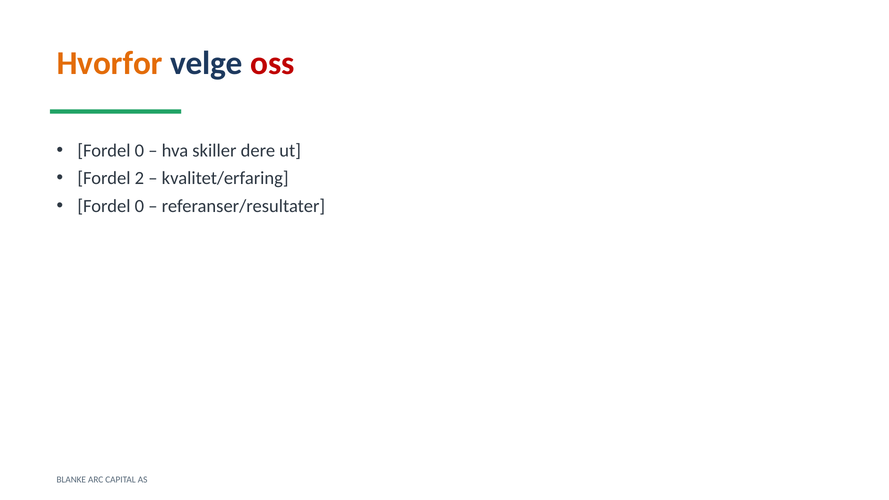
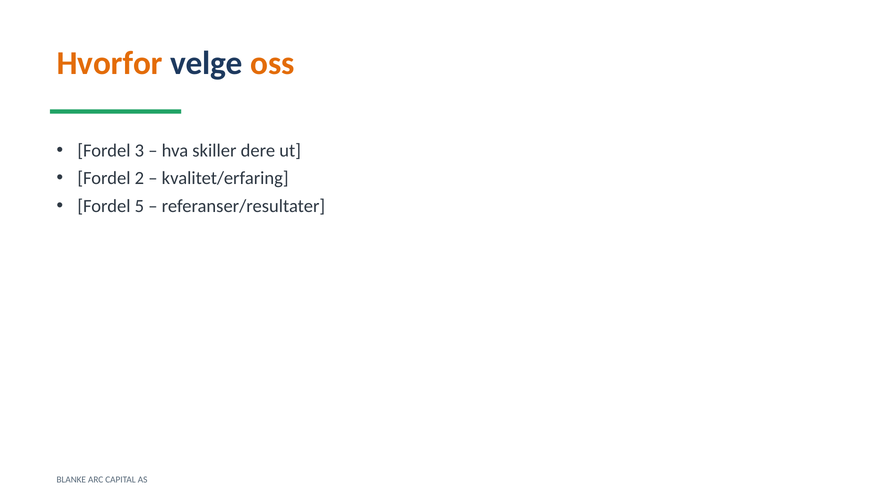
oss colour: red -> orange (272, 63)
0: 0 -> 3 (139, 151)
0: 0 -> 5 (139, 206)
